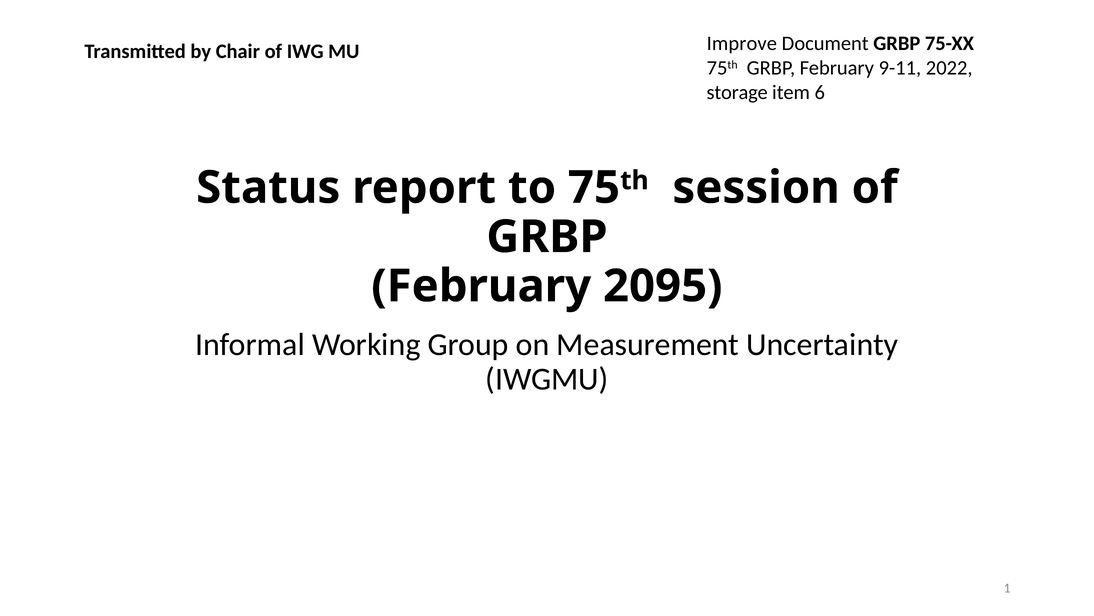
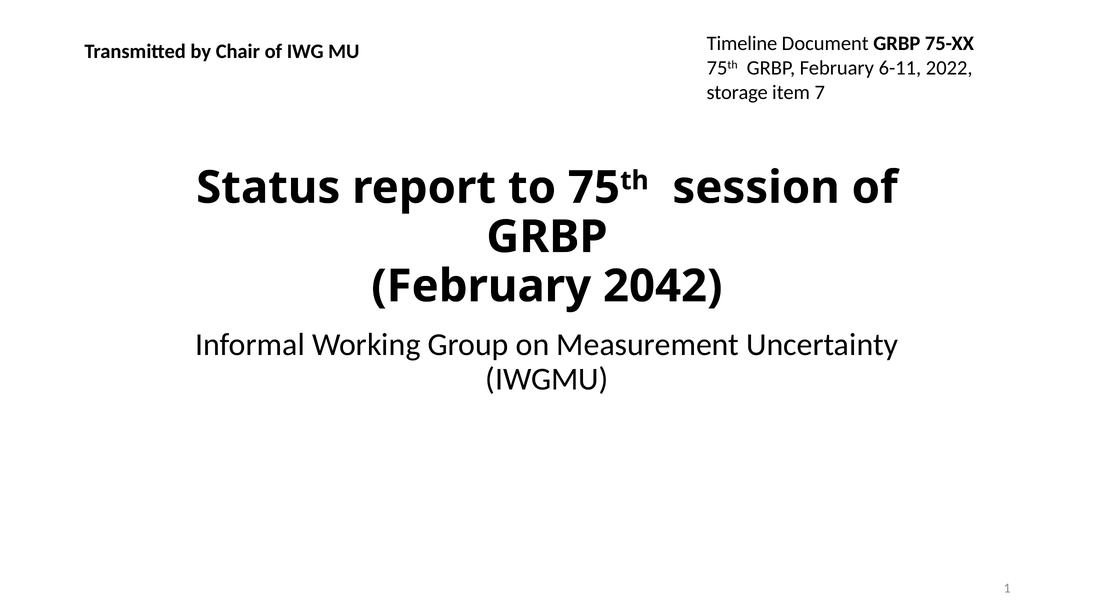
Improve: Improve -> Timeline (742, 43)
9-11: 9-11 -> 6-11 (900, 68)
6: 6 -> 7 (820, 92)
2095: 2095 -> 2042 (663, 286)
